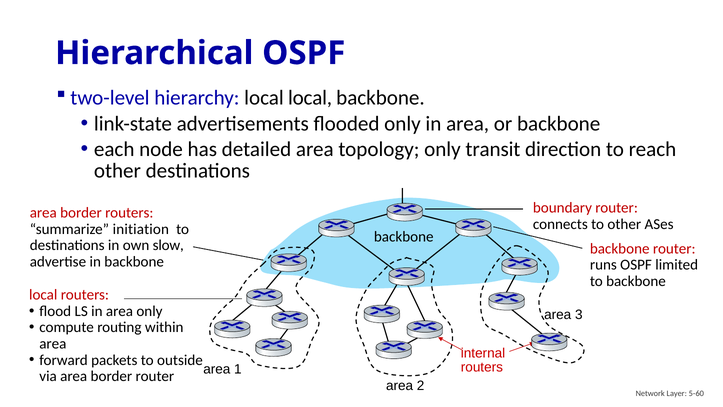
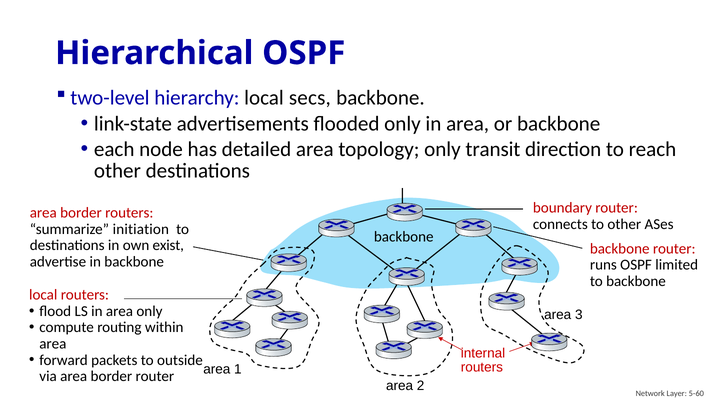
local local: local -> secs (310, 98)
slow: slow -> exist (168, 245)
